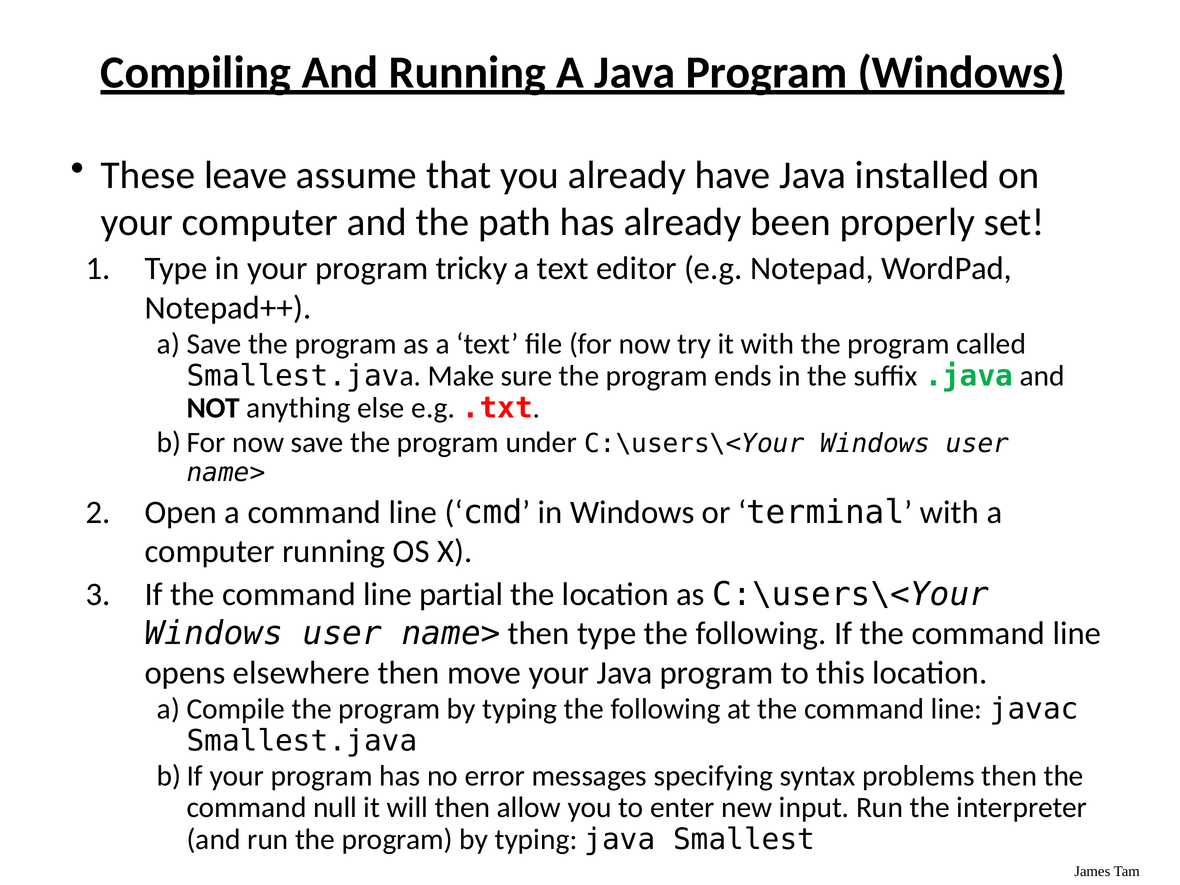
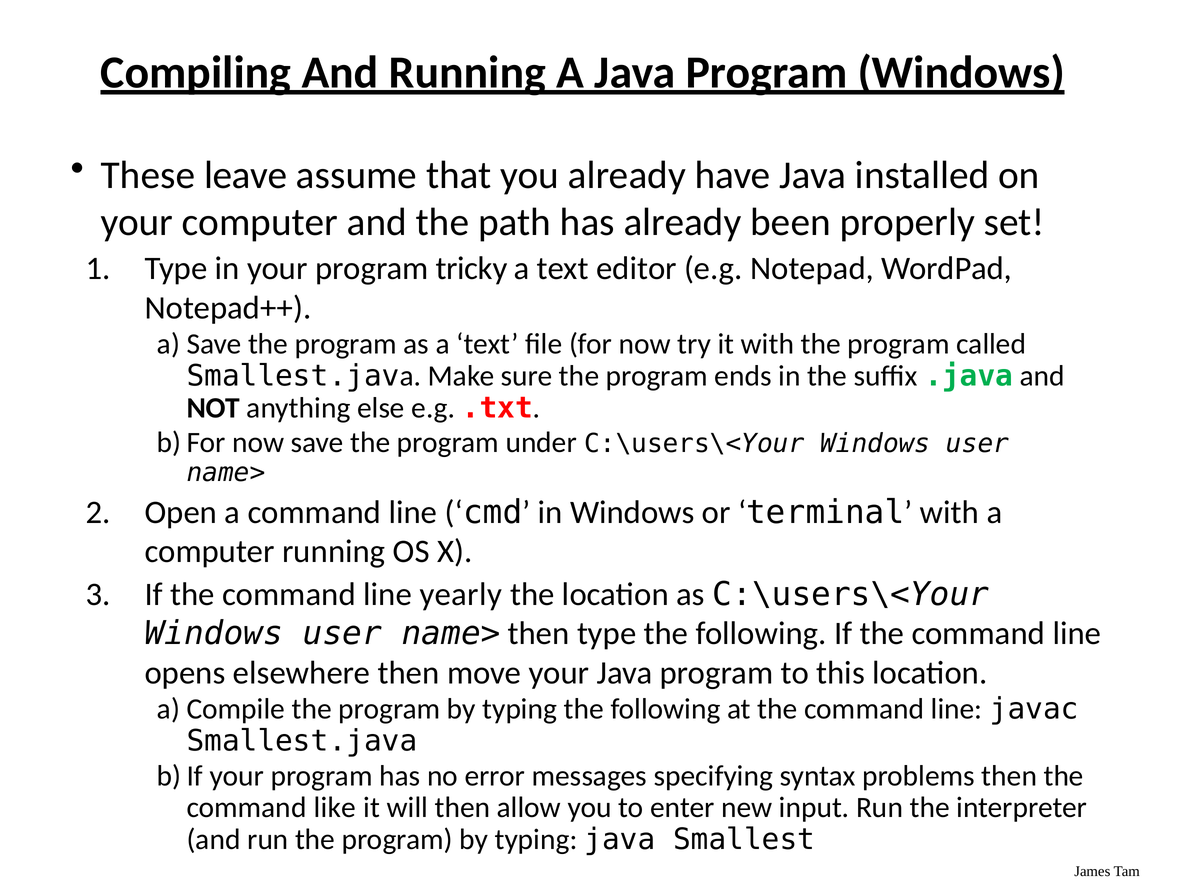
partial: partial -> yearly (461, 594)
null: null -> like (335, 808)
